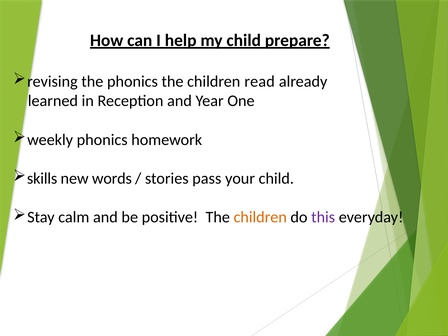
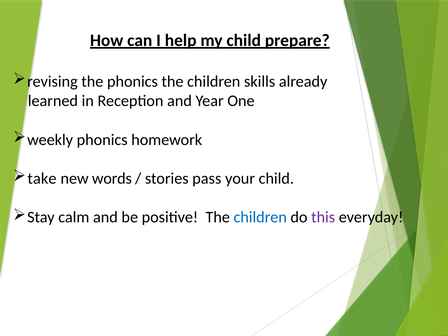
read: read -> skills (260, 81)
skills: skills -> take (42, 179)
children colour: orange -> blue (260, 217)
